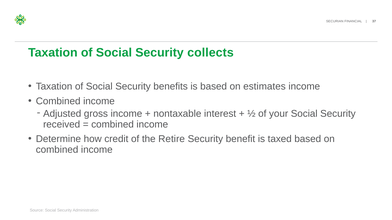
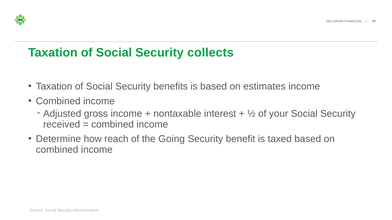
credit: credit -> reach (116, 139)
Retire: Retire -> Going (172, 139)
